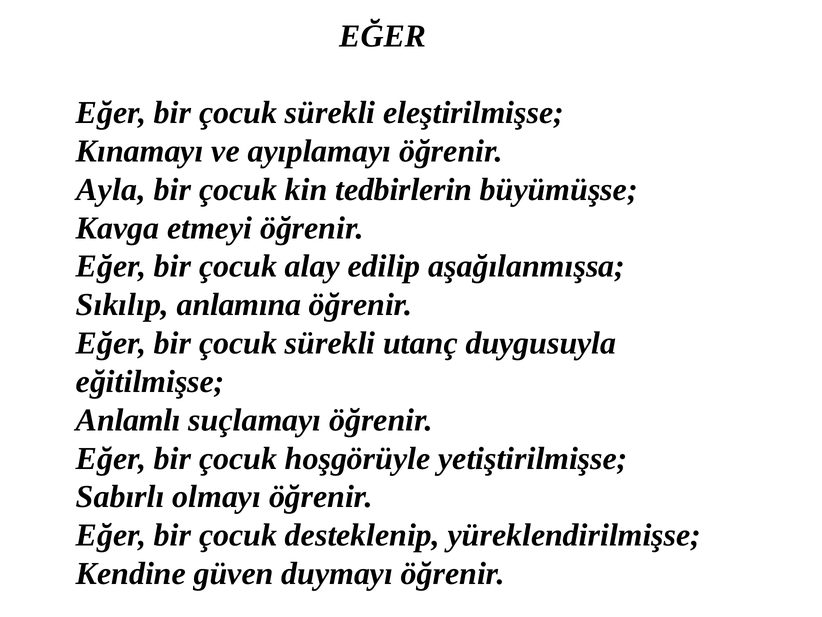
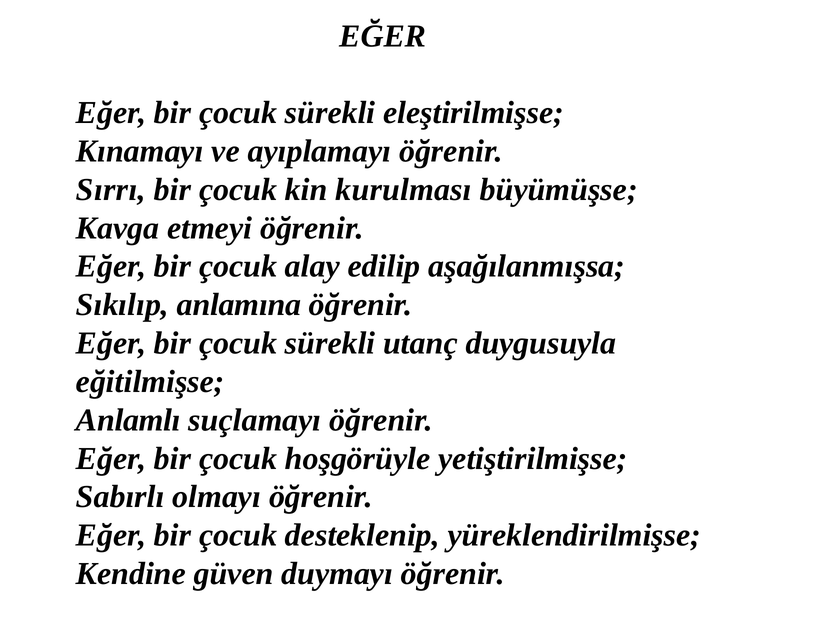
Ayla: Ayla -> Sırrı (111, 189)
tedbirlerin: tedbirlerin -> kurulması (404, 189)
